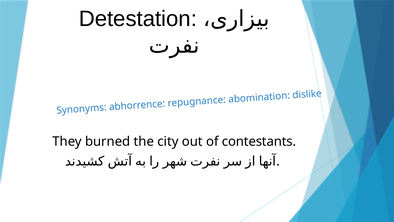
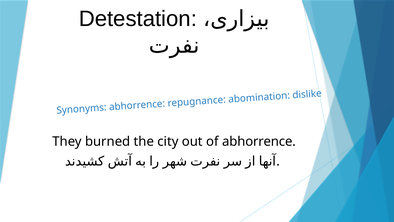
of contestants: contestants -> abhorrence (259, 141)
